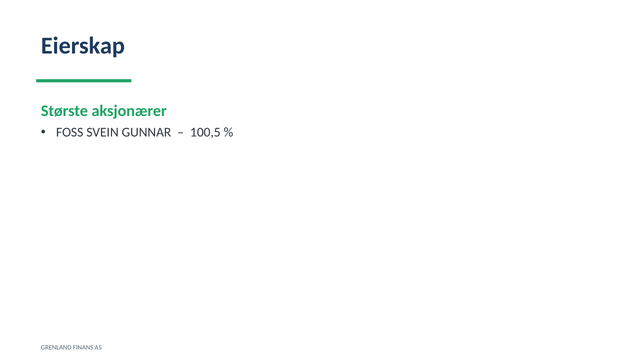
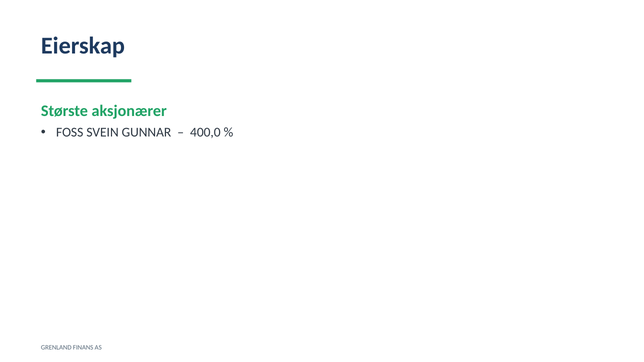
100,5: 100,5 -> 400,0 (205, 132)
